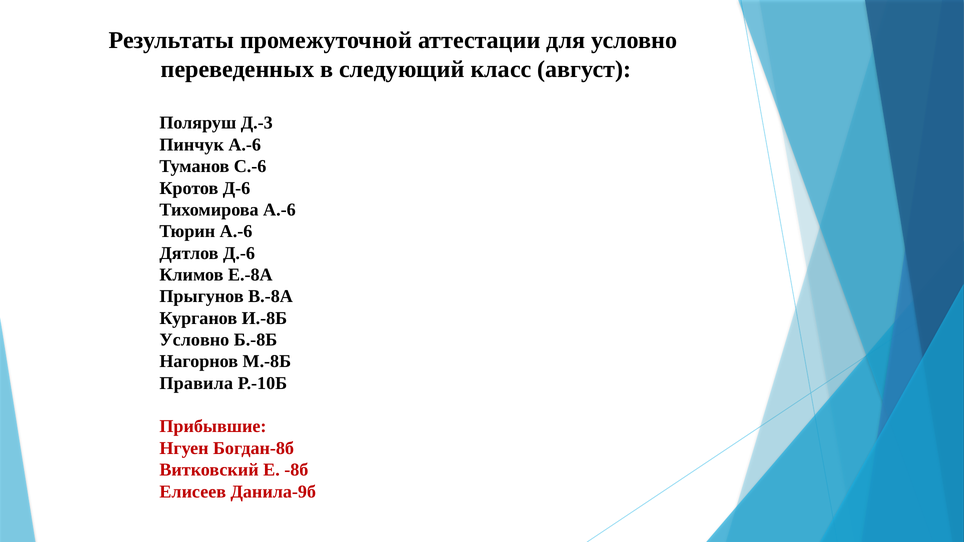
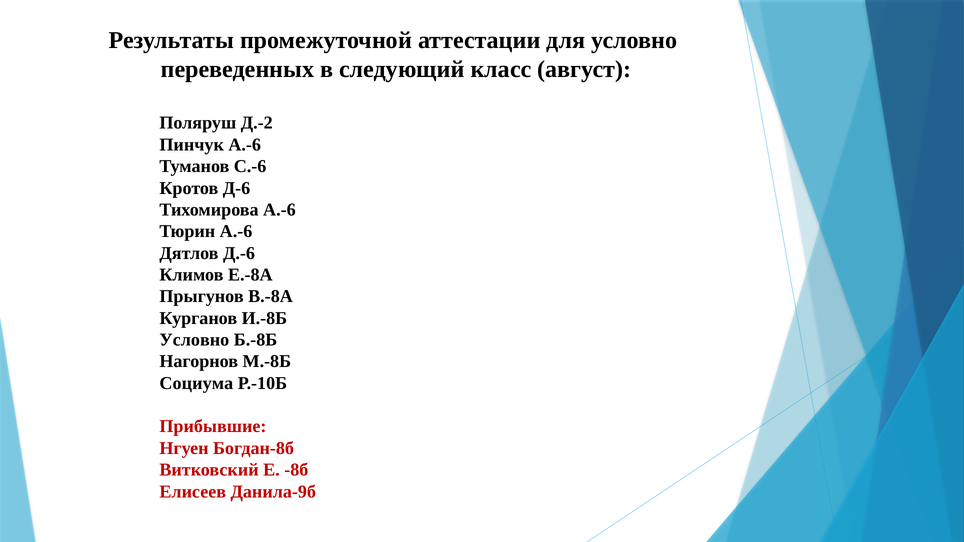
Д.-3: Д.-3 -> Д.-2 (257, 123)
Правила: Правила -> Социума (196, 383)
